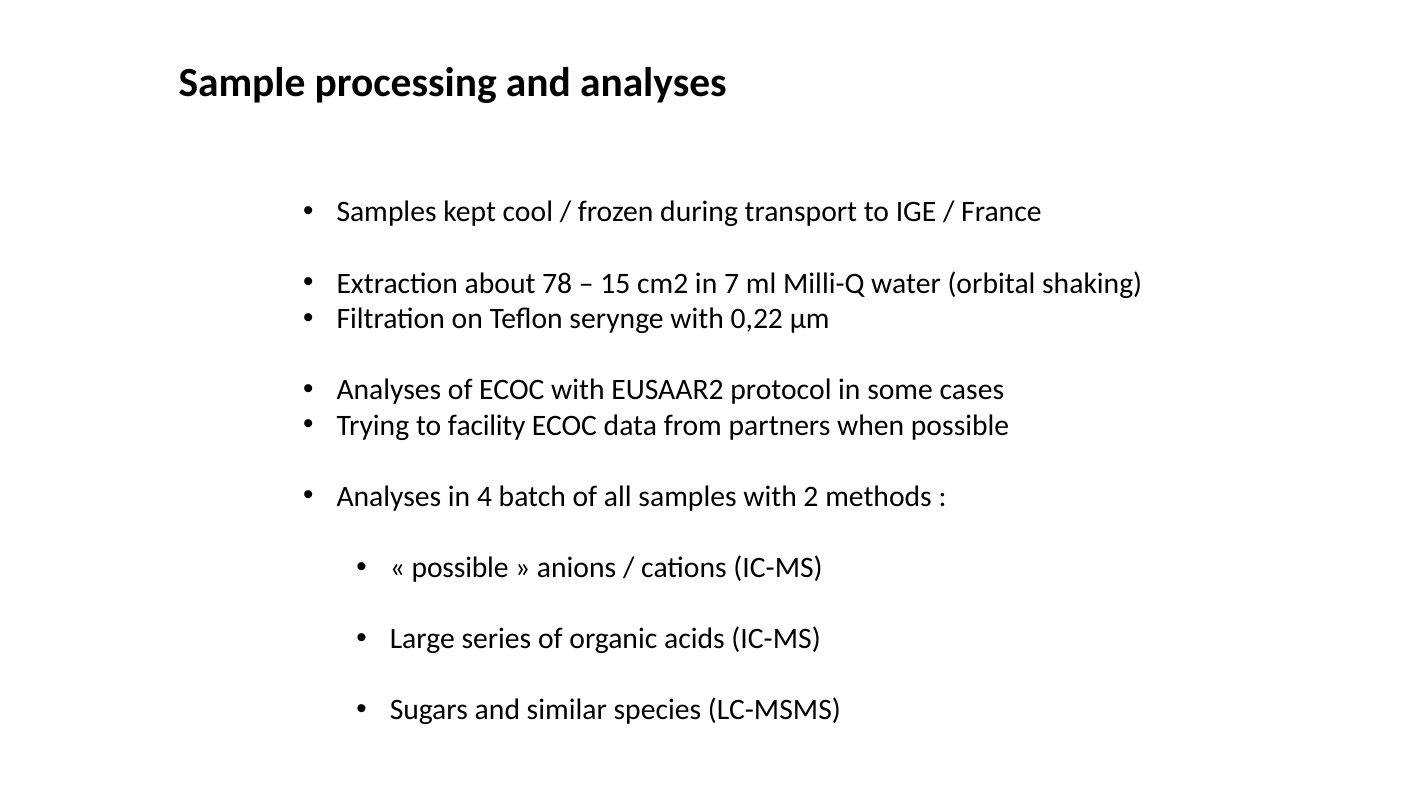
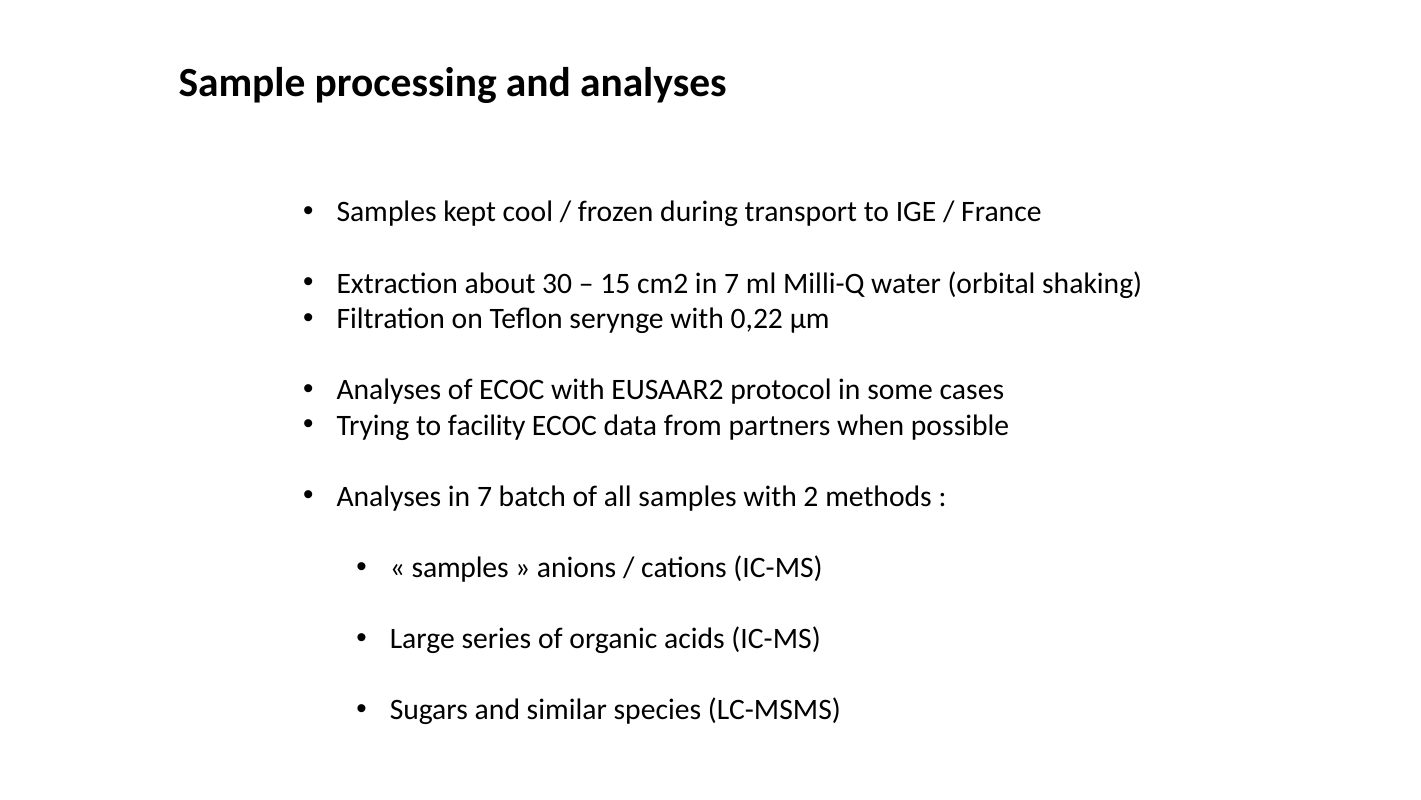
78: 78 -> 30 (557, 283)
Analyses in 4: 4 -> 7 (485, 496)
possible: possible -> samples (460, 567)
